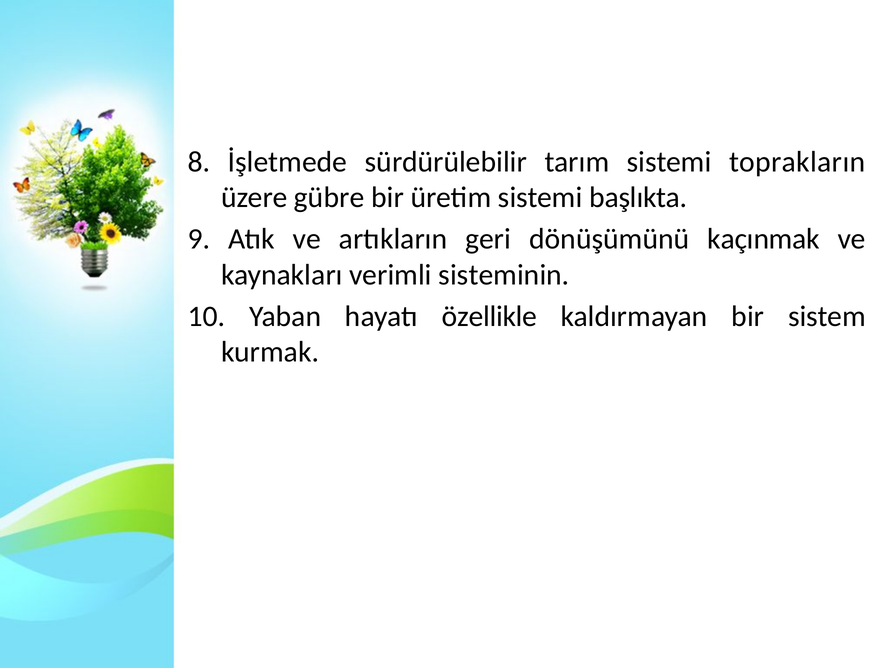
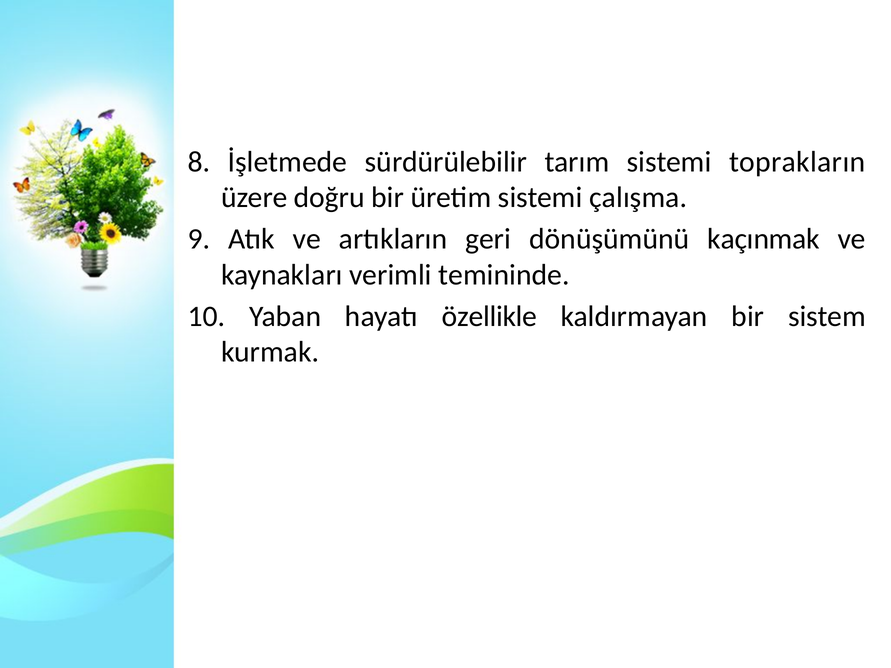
gübre: gübre -> doğru (329, 198)
başlıkta: başlıkta -> çalışma (638, 198)
sisteminin: sisteminin -> temininde (504, 275)
